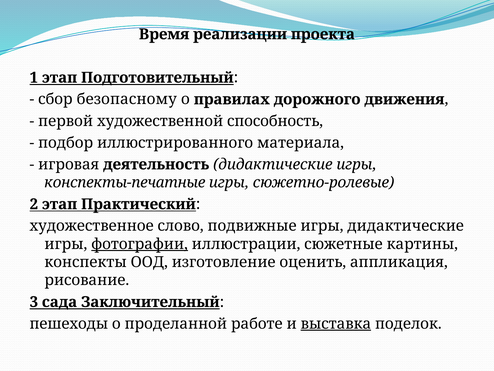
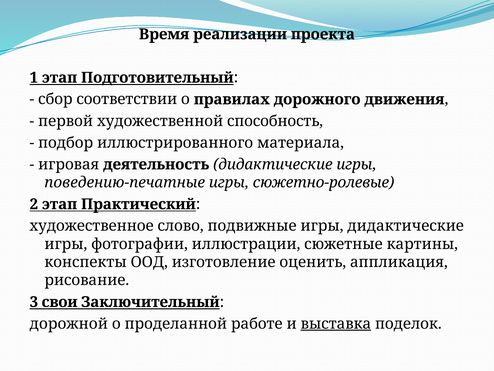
безопасному: безопасному -> соответствии (127, 99)
конспекты-печатные: конспекты-печатные -> поведению-печатные (125, 182)
фотографии underline: present -> none (140, 244)
сада: сада -> свои (60, 302)
пешеходы: пешеходы -> дорожной (69, 323)
